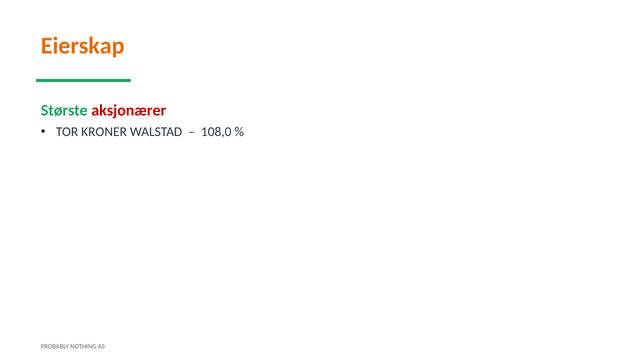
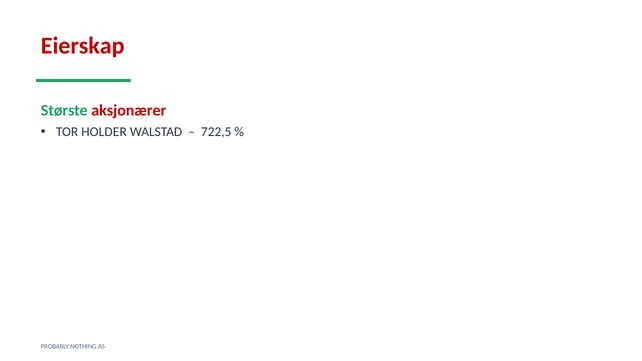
Eierskap colour: orange -> red (83, 46)
KRONER: KRONER -> HOLDER (104, 132)
108,0: 108,0 -> 722,5 (216, 132)
